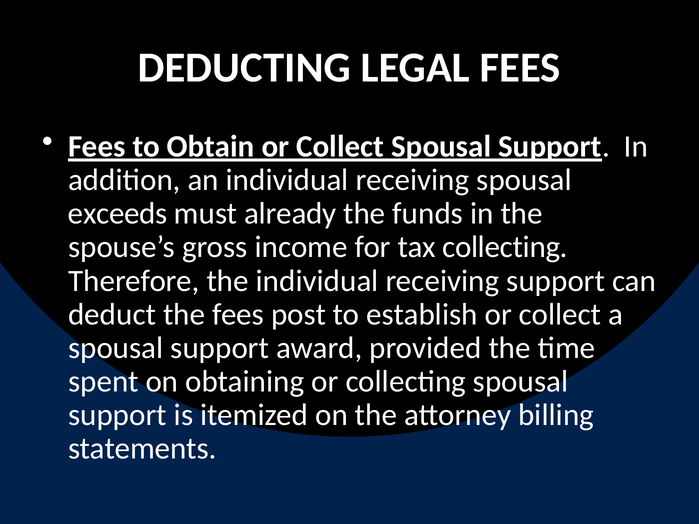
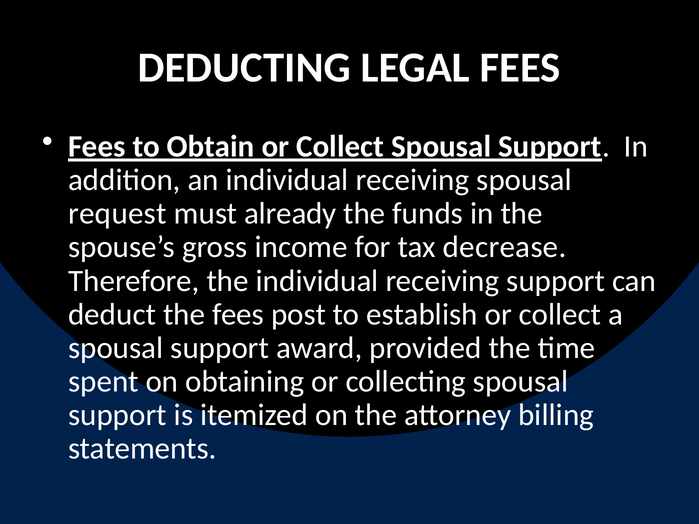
exceeds: exceeds -> request (117, 214)
tax collecting: collecting -> decrease (505, 247)
